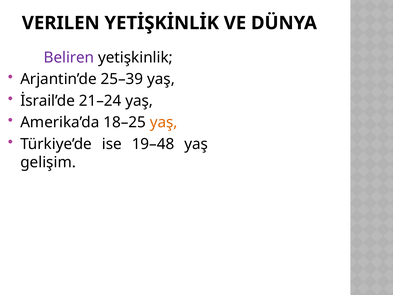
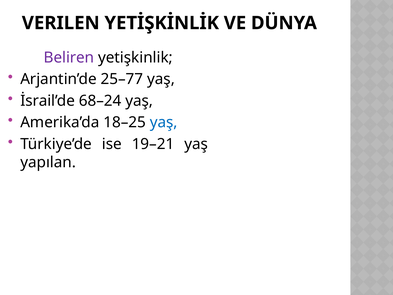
25–39: 25–39 -> 25–77 (122, 79)
21–24: 21–24 -> 68–24 (100, 101)
yaş colour: orange -> blue (164, 122)
19–48: 19–48 -> 19–21 (153, 144)
gelişim: gelişim -> yapılan (48, 162)
